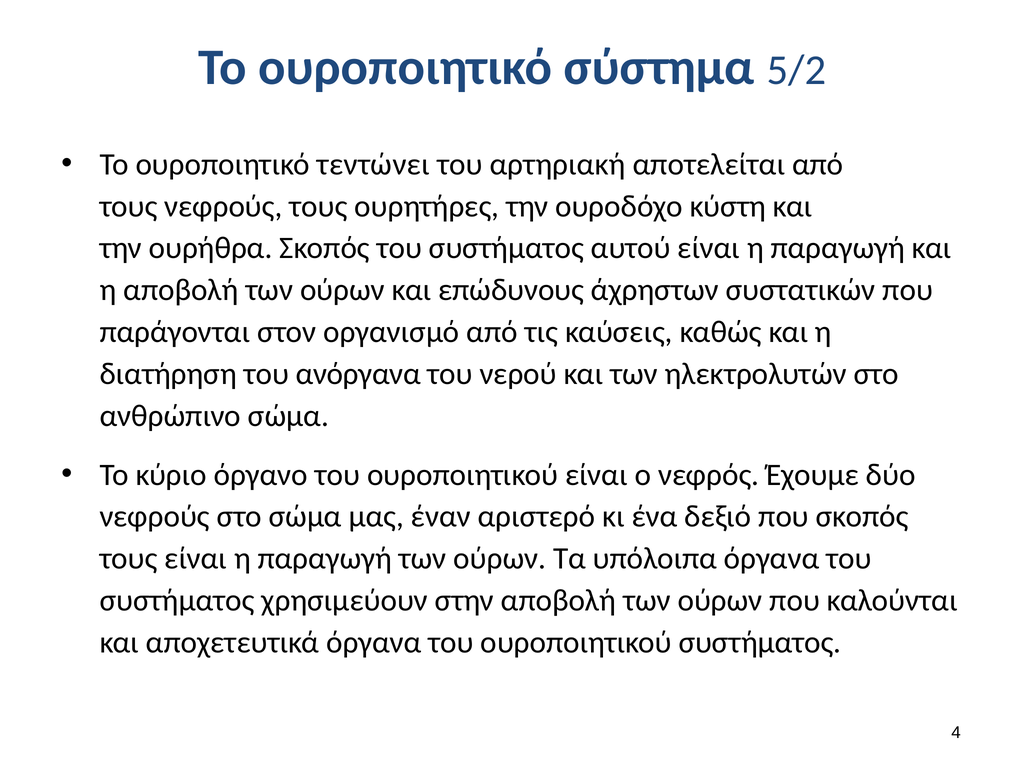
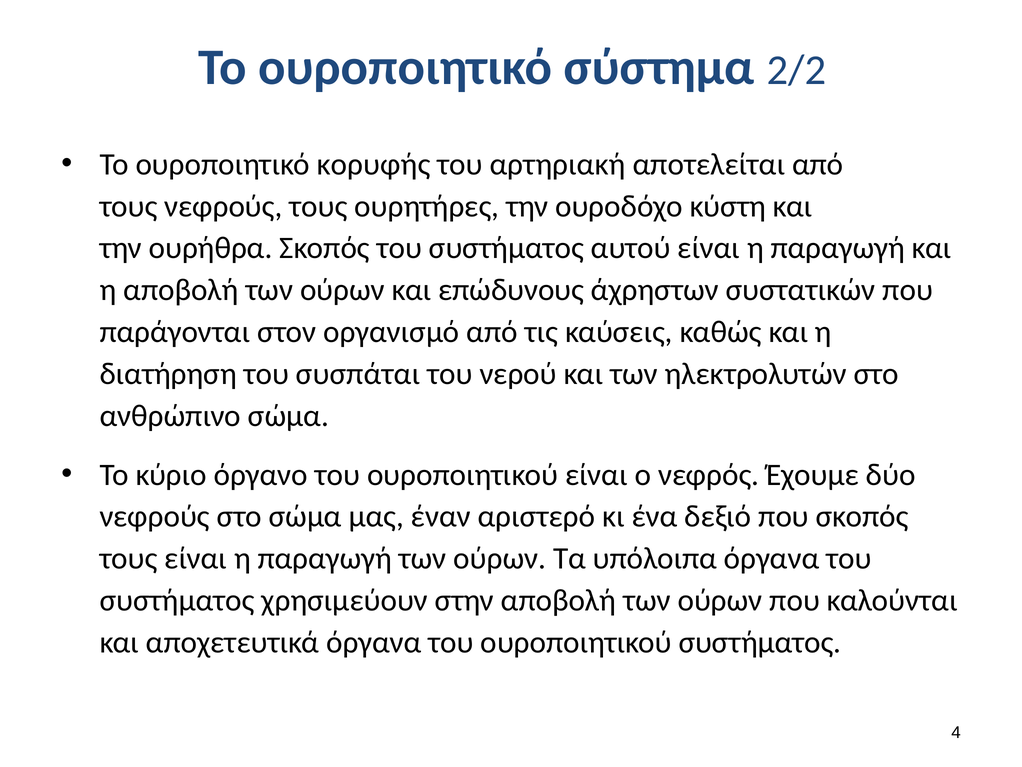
5/2: 5/2 -> 2/2 (796, 70)
τεντώνει: τεντώνει -> κορυφής (374, 164)
ανόργανα: ανόργανα -> συσπάται (358, 374)
